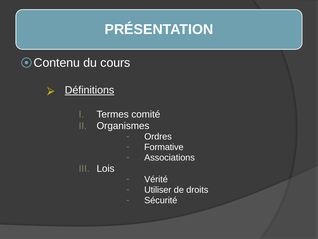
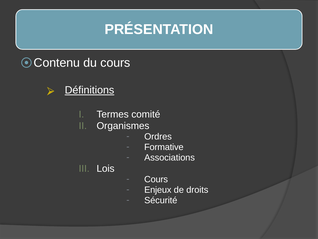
Vérité: Vérité -> Cours (156, 179)
Utiliser: Utiliser -> Enjeux (158, 190)
